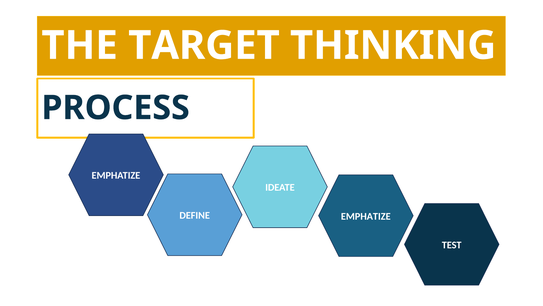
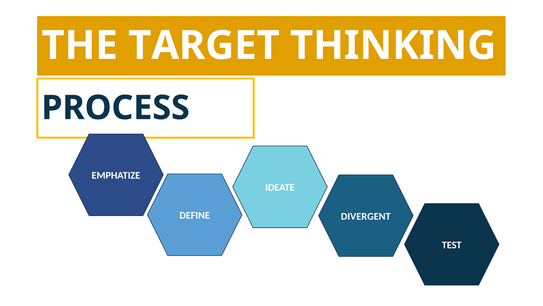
EMPHATIZE: EMPHATIZE -> DIVERGENT (366, 216)
